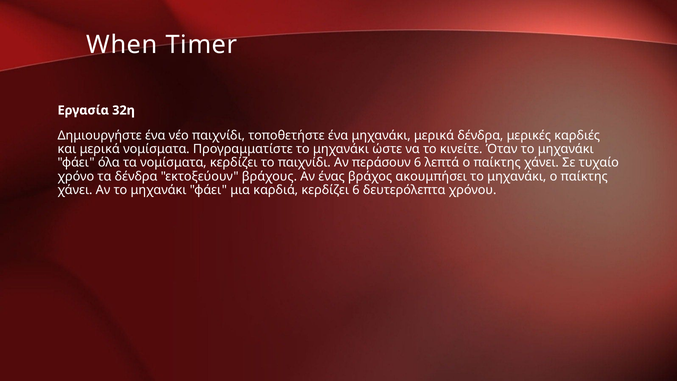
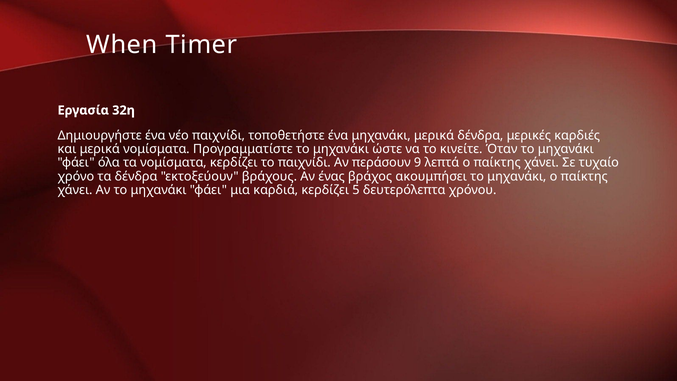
περάσουν 6: 6 -> 9 (418, 163)
κερδίζει 6: 6 -> 5 (356, 190)
